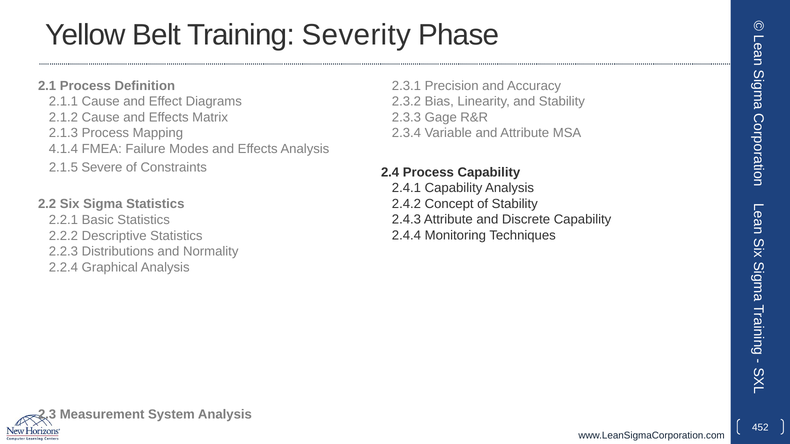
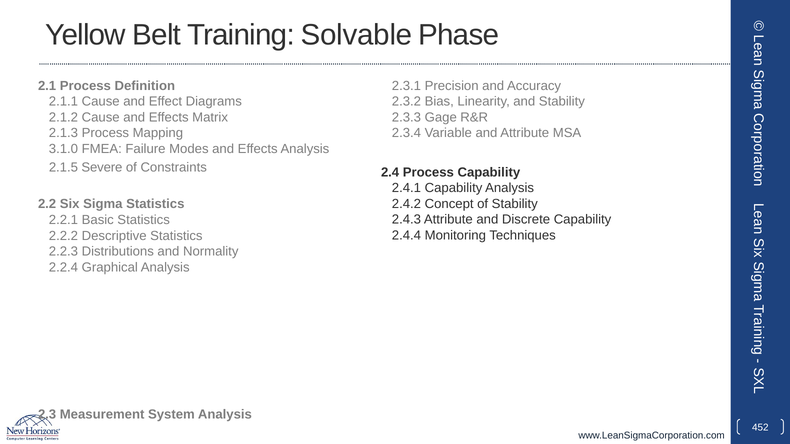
Severity: Severity -> Solvable (357, 35)
4.1.4: 4.1.4 -> 3.1.0 (63, 149)
